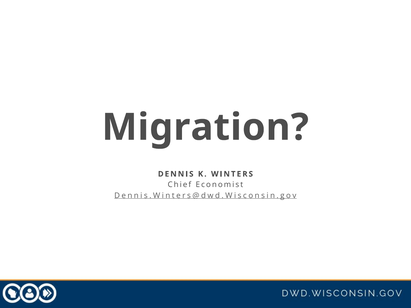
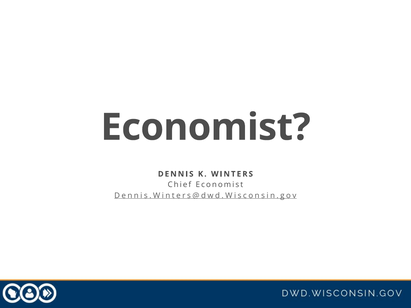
Migration: Migration -> Economist (206, 127)
